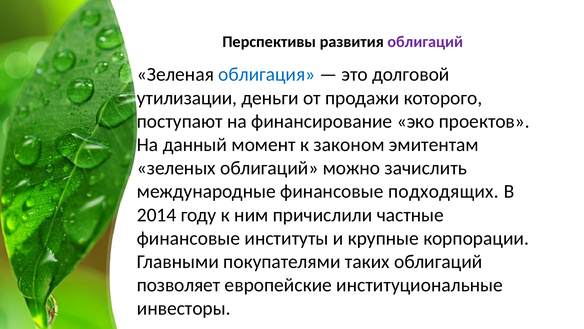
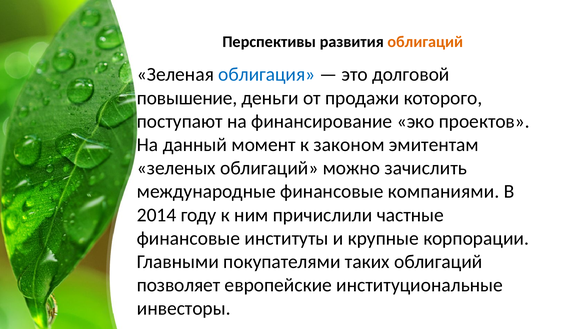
облигаций colour: purple -> orange (425, 42)
утилизации: утилизации -> повышение (187, 98)
подходящих: подходящих -> компаниями (444, 191)
